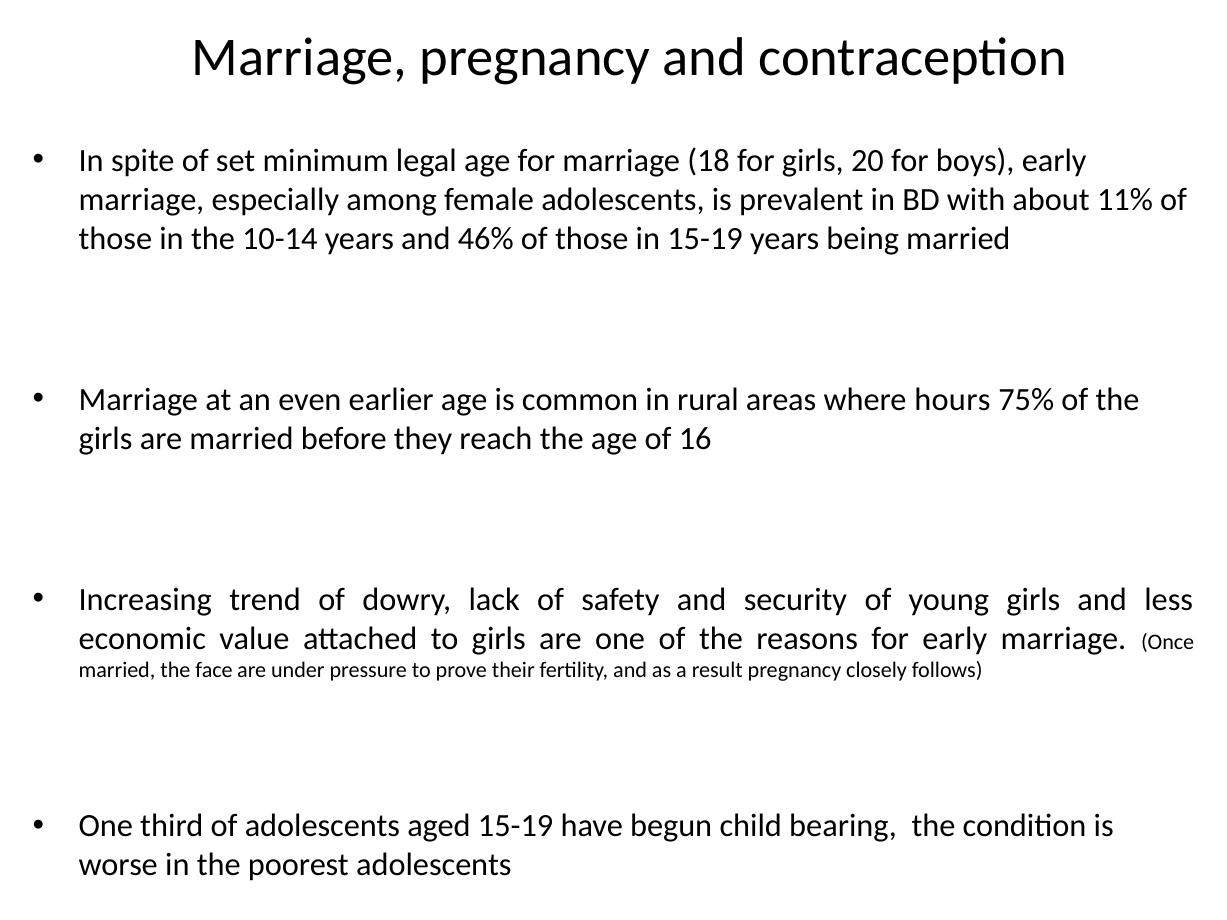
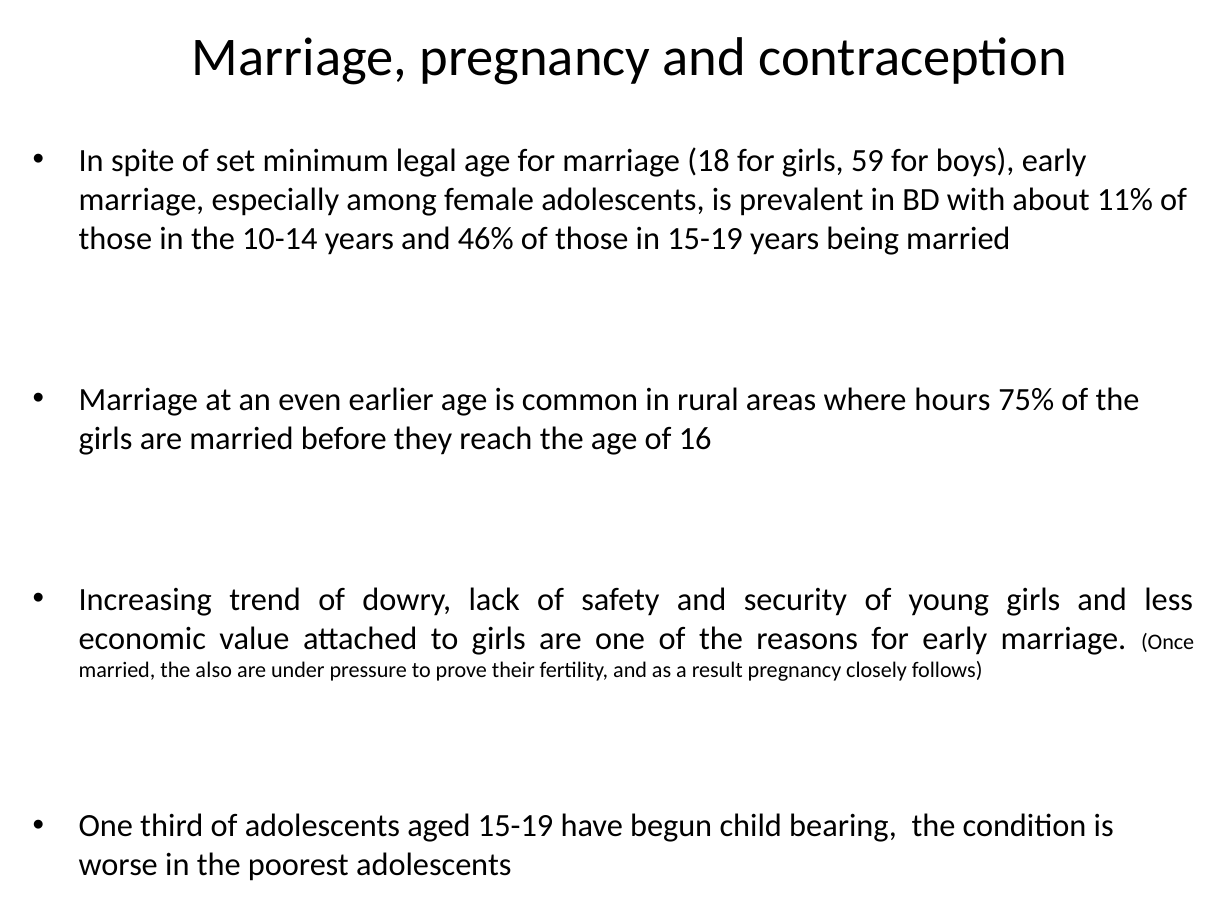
20: 20 -> 59 (867, 161)
face: face -> also (214, 671)
